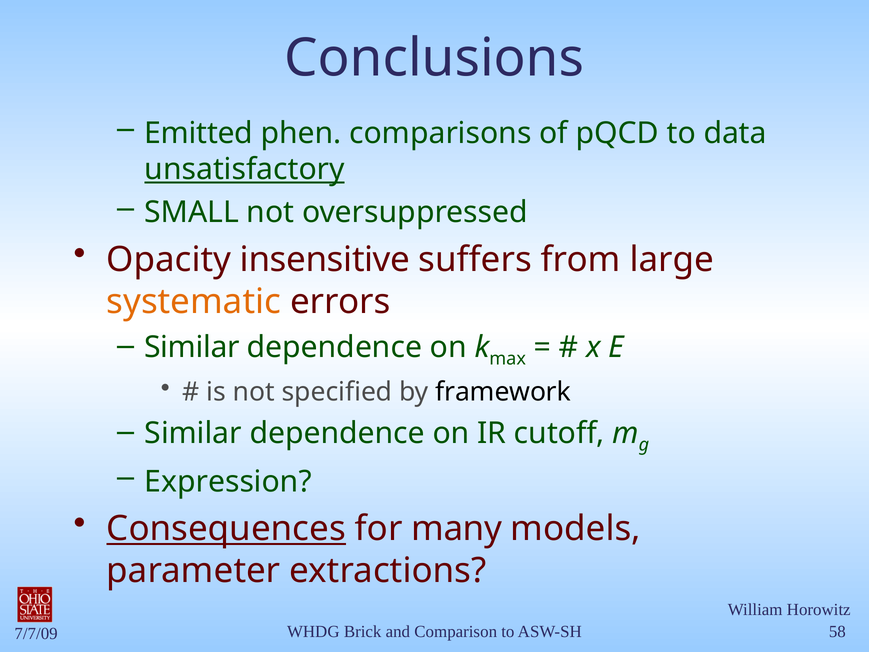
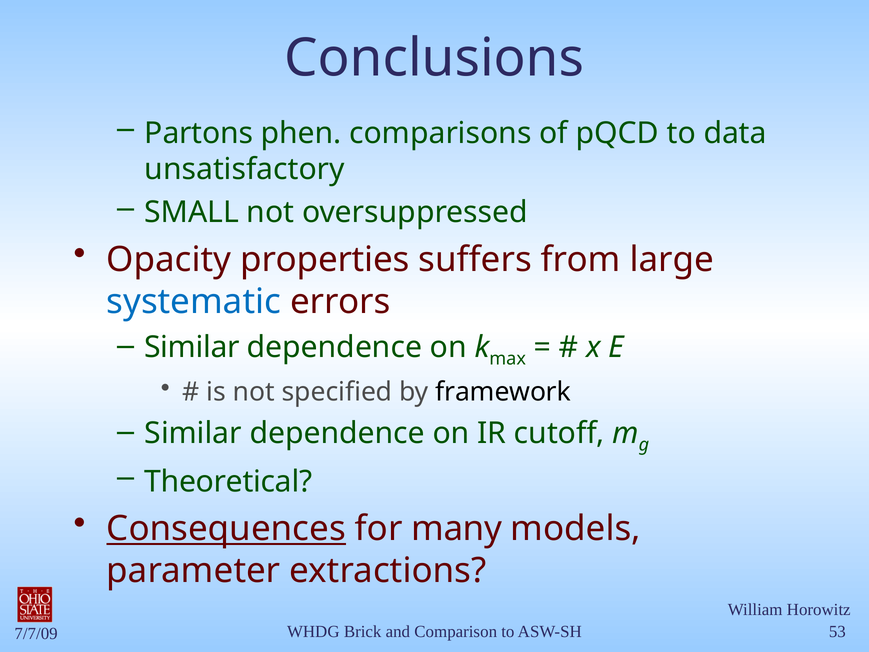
Emitted: Emitted -> Partons (199, 133)
unsatisfactory underline: present -> none (245, 169)
insensitive: insensitive -> properties (325, 260)
systematic colour: orange -> blue (194, 302)
Expression: Expression -> Theoretical (228, 481)
58: 58 -> 53 (837, 631)
